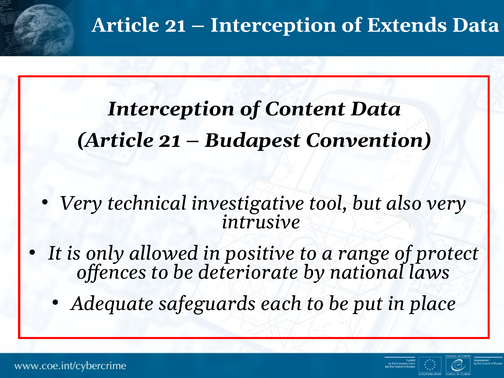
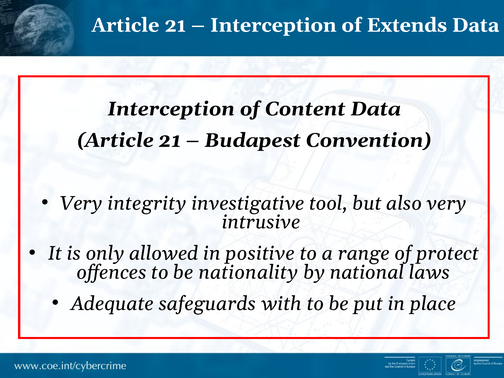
technical: technical -> integrity (147, 203)
deteriorate: deteriorate -> nationality (248, 272)
each: each -> with (281, 304)
